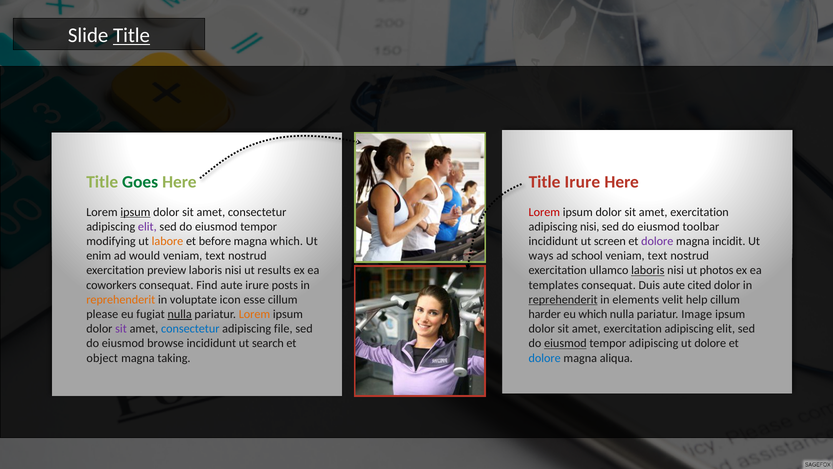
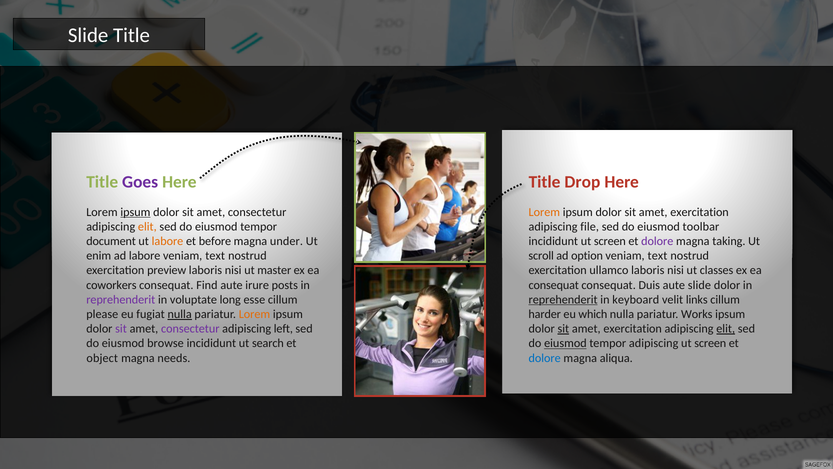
Title underline: present -> none (131, 35)
Goes colour: green -> purple (140, 182)
Title Irure: Irure -> Drop (582, 182)
Lorem colour: red -> orange (544, 212)
elit colour: purple -> orange (147, 226)
adipiscing nisi: nisi -> file (590, 226)
modifying: modifying -> document (111, 241)
magna which: which -> under (286, 241)
incidit: incidit -> taking (729, 241)
ad would: would -> labore (145, 256)
ways: ways -> scroll (541, 256)
school: school -> option (587, 256)
results: results -> master (274, 270)
laboris underline: present -> none (648, 270)
photos: photos -> classes (717, 270)
templates: templates -> consequat (554, 285)
aute cited: cited -> slide (699, 285)
reprehenderit colour: orange -> purple (121, 299)
icon: icon -> long (230, 299)
elements: elements -> keyboard (636, 299)
help: help -> links (697, 299)
Image: Image -> Works (697, 314)
consectetur colour: blue -> purple (190, 329)
file: file -> left (283, 329)
sit underline: none -> present (563, 329)
elit underline: none -> present (726, 329)
dolore: dolore -> screen (710, 343)
taking: taking -> needs (174, 358)
